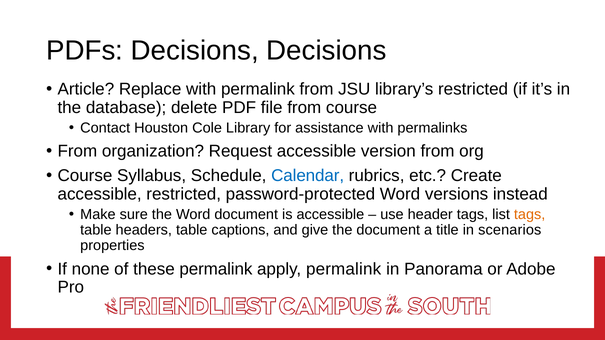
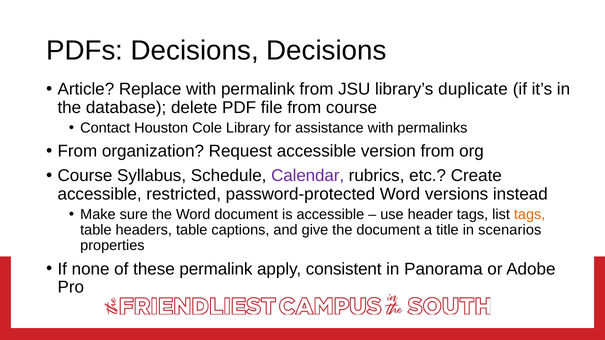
library’s restricted: restricted -> duplicate (473, 89)
Calendar colour: blue -> purple (308, 176)
apply permalink: permalink -> consistent (344, 269)
